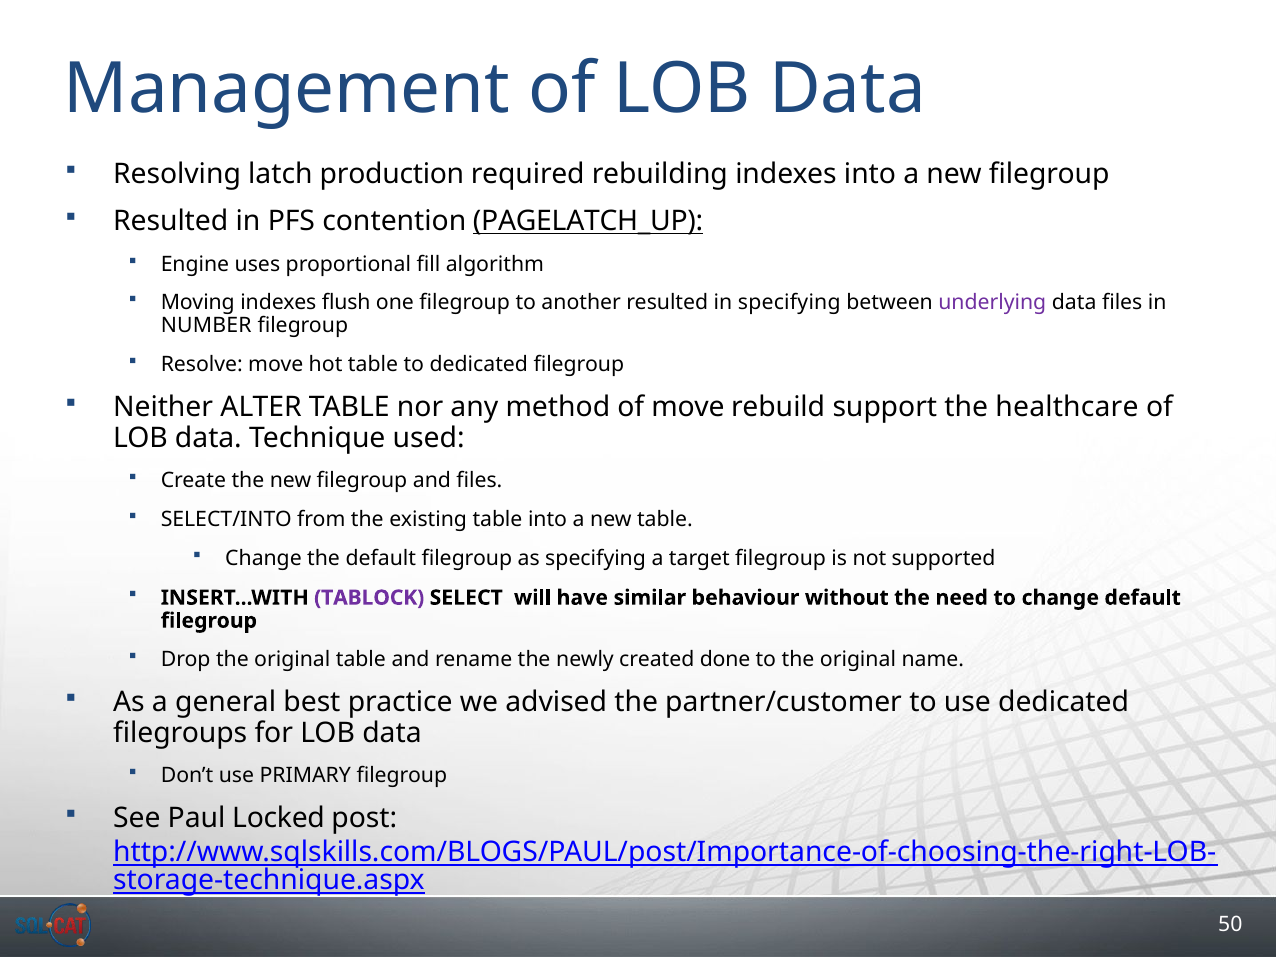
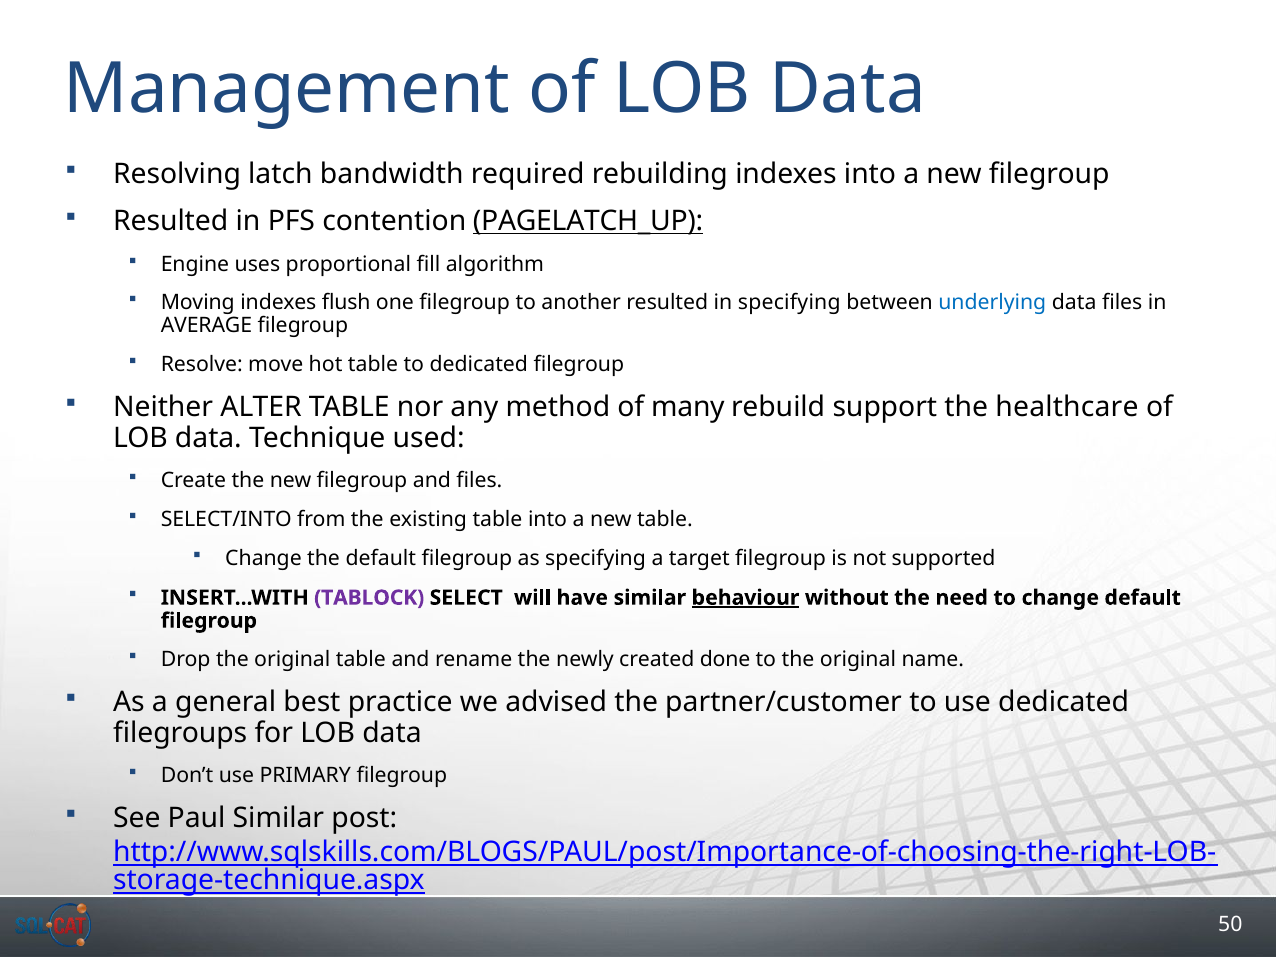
production: production -> bandwidth (392, 175)
underlying colour: purple -> blue (992, 303)
NUMBER: NUMBER -> AVERAGE (206, 326)
of move: move -> many (688, 408)
behaviour underline: none -> present (745, 598)
Paul Locked: Locked -> Similar (278, 818)
